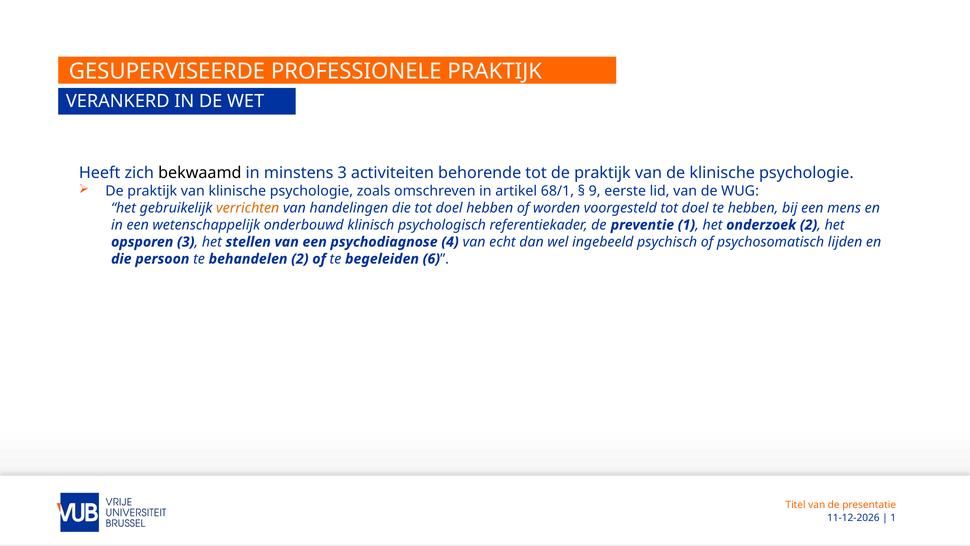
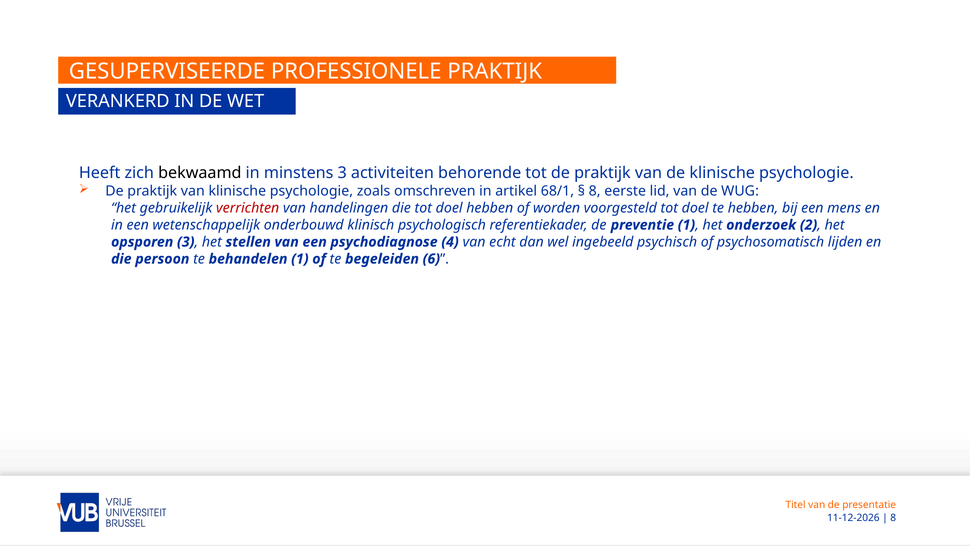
9: 9 -> 8 (595, 191)
verrichten colour: orange -> red (248, 208)
behandelen 2: 2 -> 1 (300, 259)
1: 1 -> 8 (893, 517)
